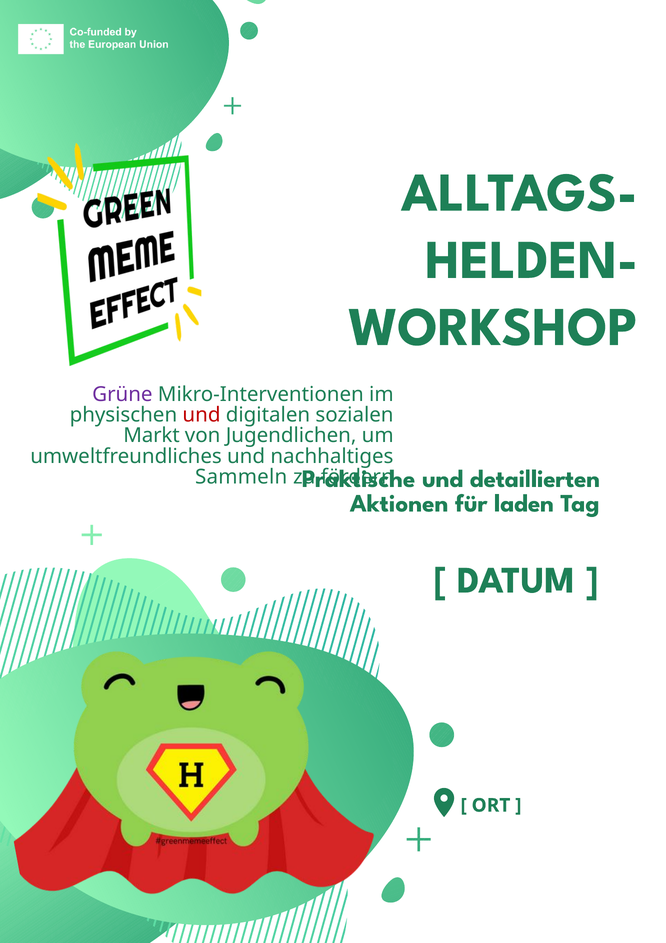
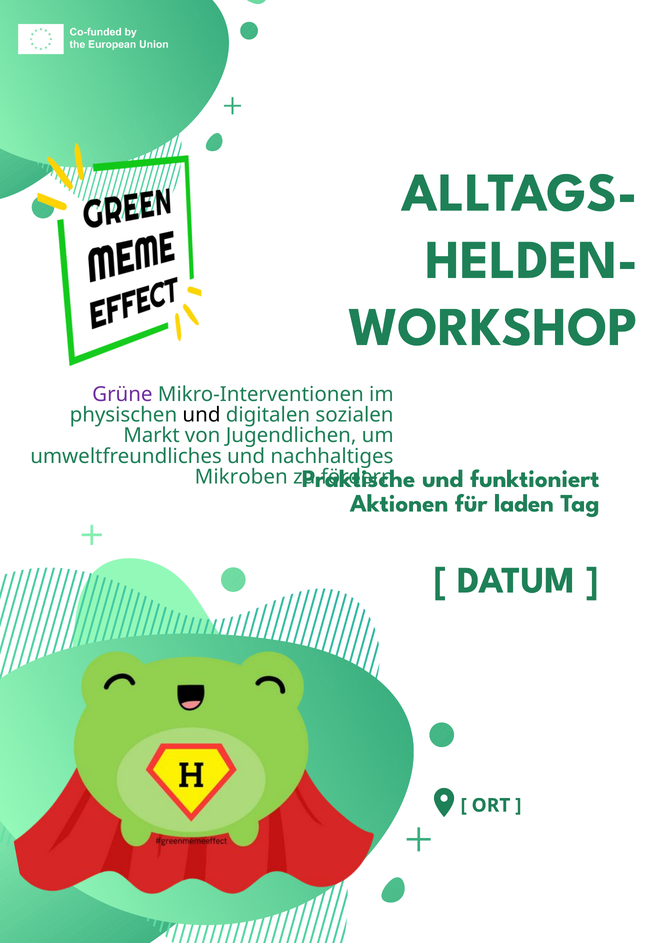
und colour: red -> black (202, 415)
detaillierten: detaillierten -> funktioniert (535, 478)
Sammeln: Sammeln -> Mikroben (241, 477)
